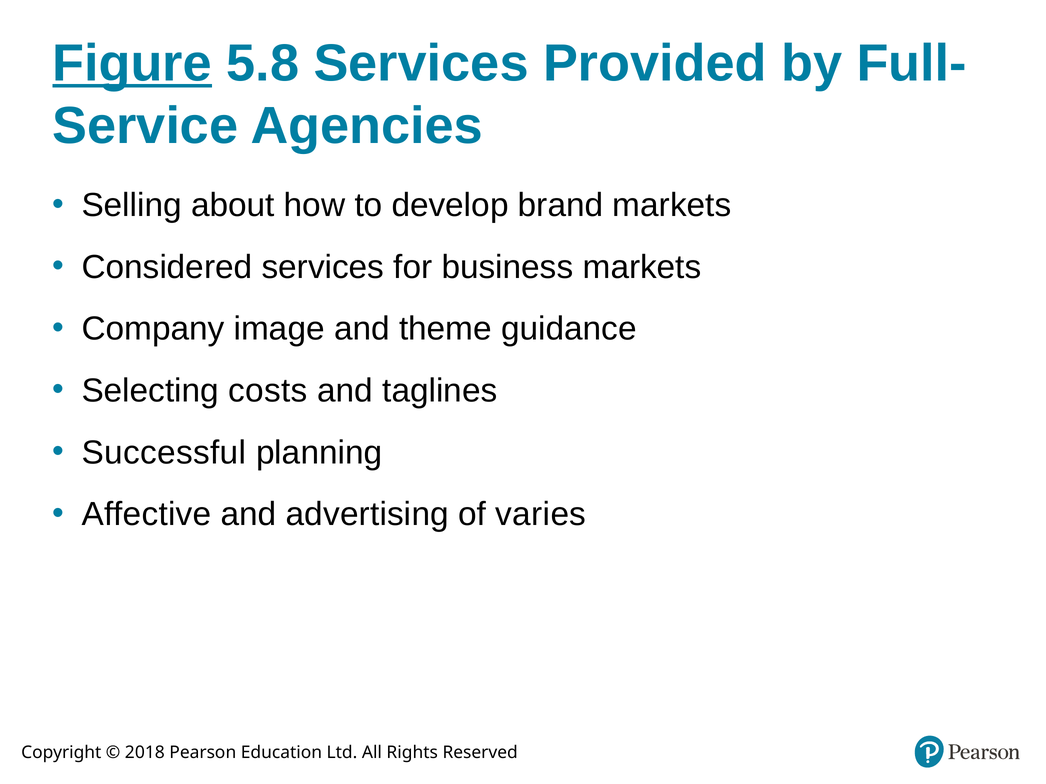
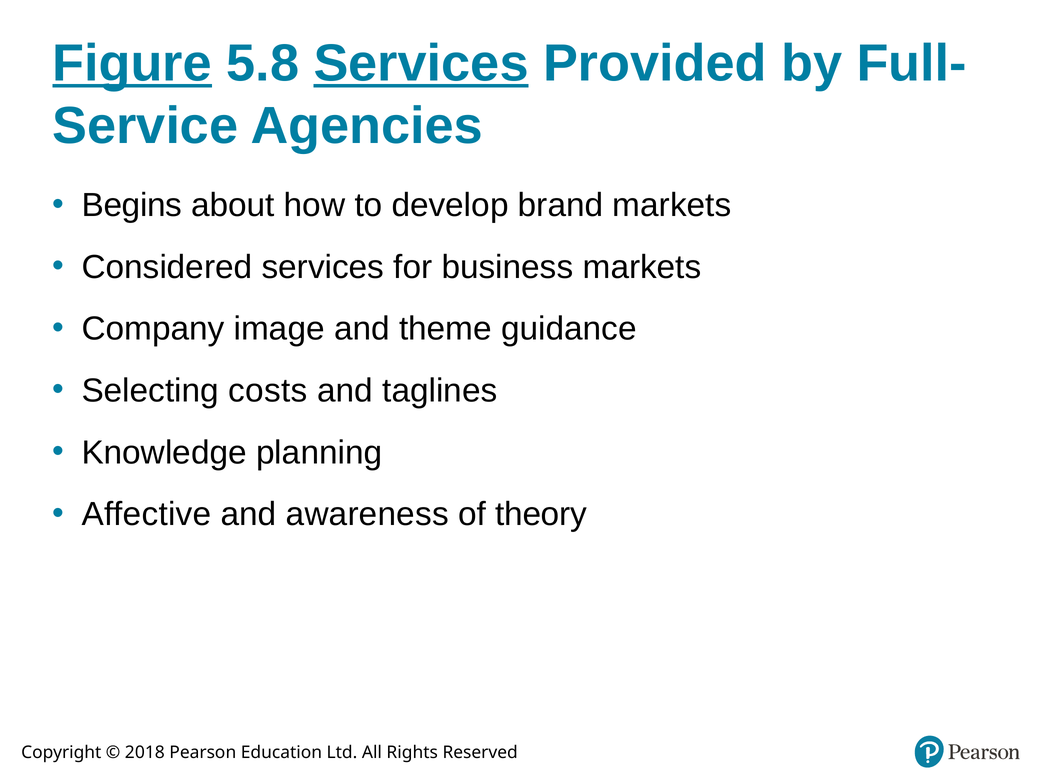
Services underline: none -> present (421, 63)
Selling: Selling -> Begins (132, 205)
Successful: Successful -> Knowledge (164, 453)
advertising: advertising -> awareness (367, 515)
varies: varies -> theory (541, 515)
